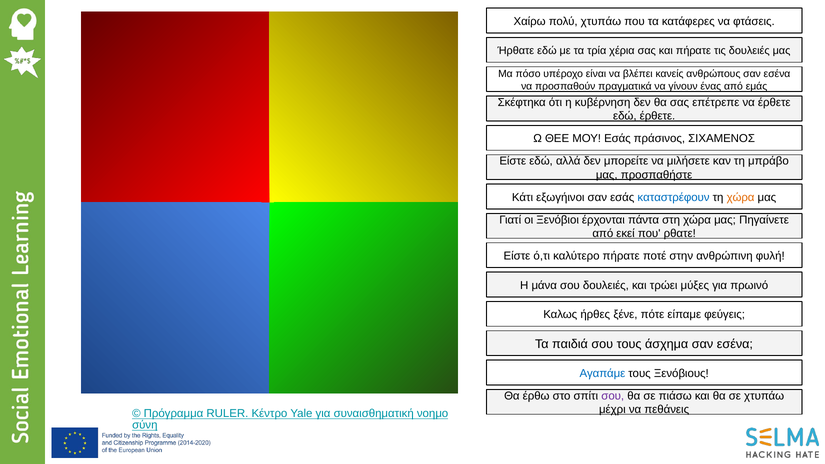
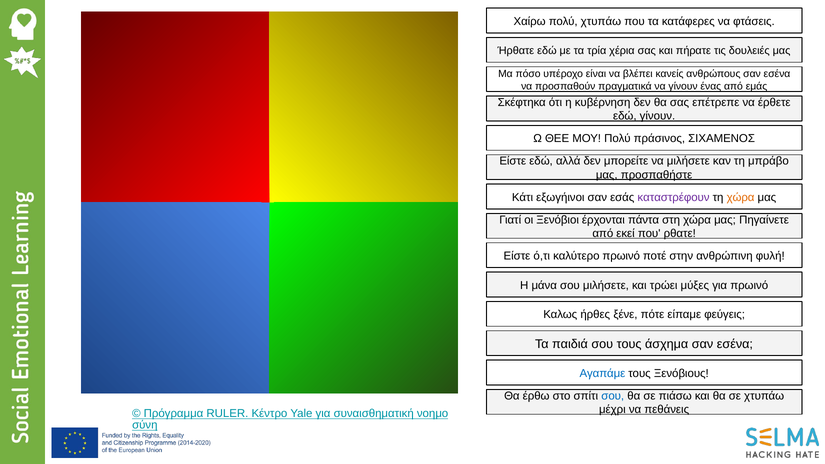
εδώ έρθετε: έρθετε -> γίνουν (657, 116)
ΜΟΥ Εσάς: Εσάς -> Πολύ (617, 139)
καταστρέφουν colour: blue -> purple (674, 197)
καλύτερο πήρατε: πήρατε -> πρωινό (621, 256)
σου δουλειές: δουλειές -> μιλήσετε (606, 285)
σου colour: purple -> blue (613, 396)
